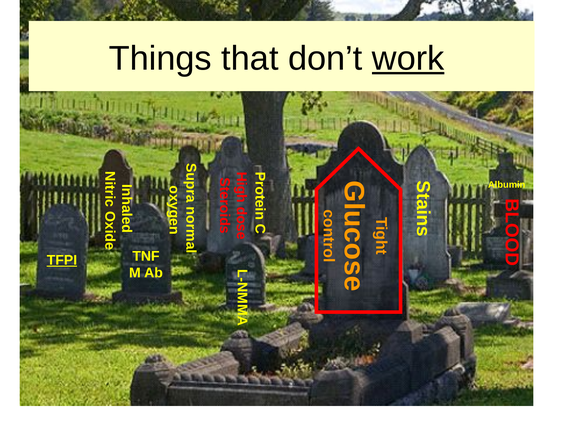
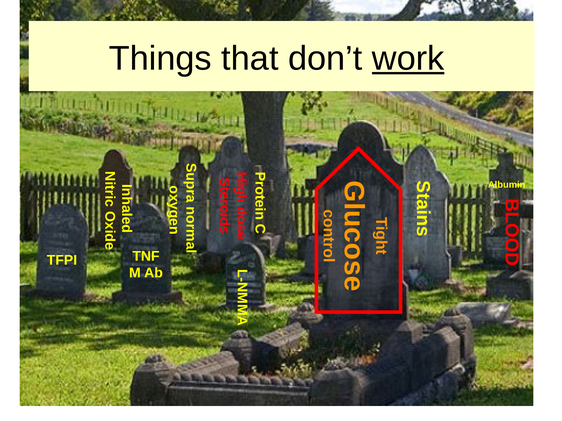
TFPI underline: present -> none (62, 260)
